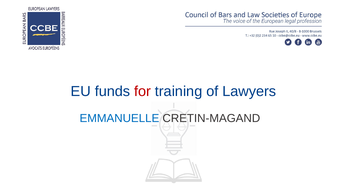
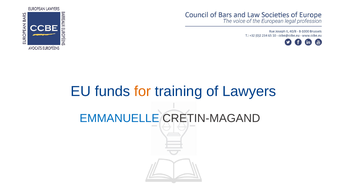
for colour: red -> orange (143, 91)
